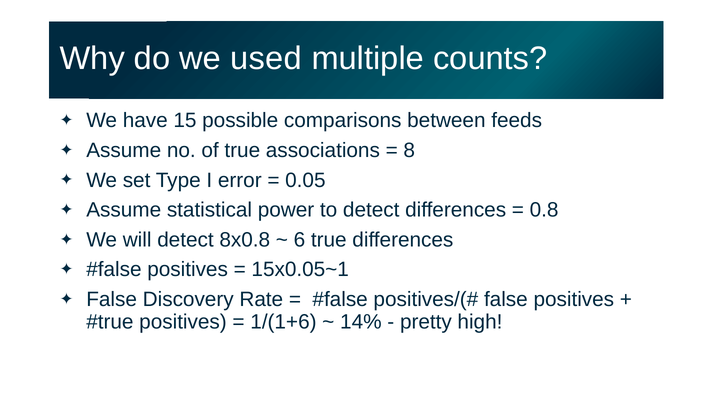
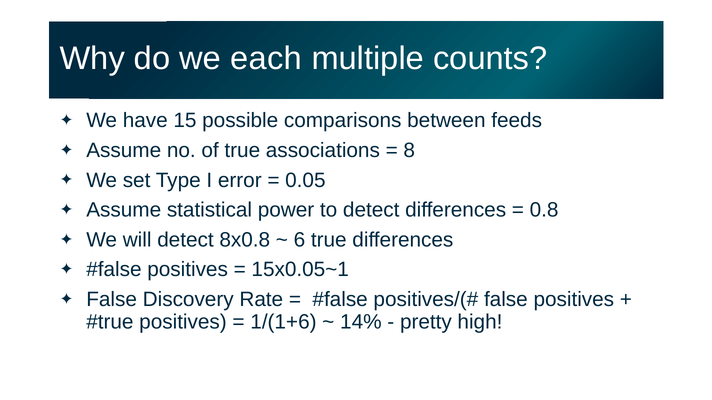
used: used -> each (266, 58)
